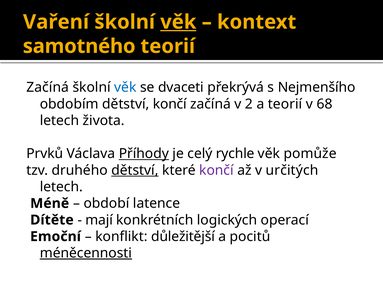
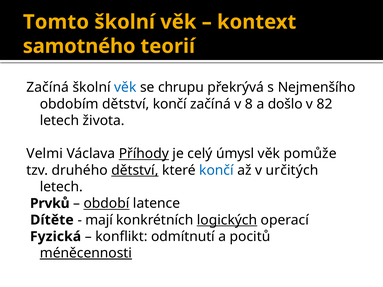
Vaření: Vaření -> Tomto (56, 22)
věk underline: present -> none (178, 22)
dvaceti: dvaceti -> chrupu (181, 87)
2: 2 -> 8 (249, 104)
a teorií: teorií -> došlo (285, 104)
68: 68 -> 82 (325, 104)
Prvků: Prvků -> Velmi (45, 154)
rychle: rychle -> úmysl (235, 154)
končí colour: purple -> blue (216, 170)
Méně: Méně -> Prvků (50, 204)
období underline: none -> present (107, 204)
logických underline: none -> present (227, 220)
Emoční: Emoční -> Fyzická (56, 237)
důležitější: důležitější -> odmítnutí (183, 237)
